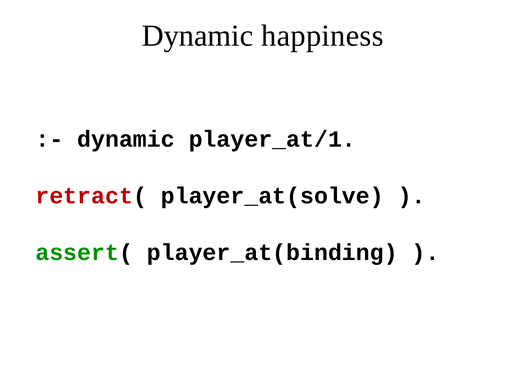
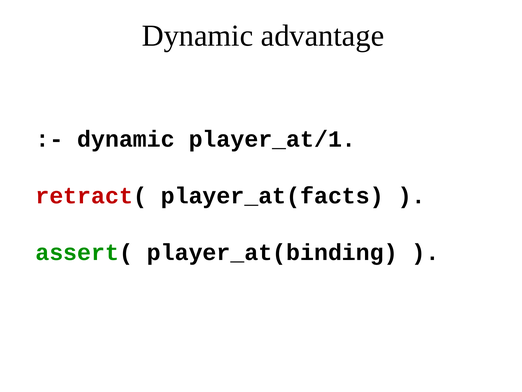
happiness: happiness -> advantage (323, 36)
player_at(solve: player_at(solve -> player_at(facts (272, 196)
